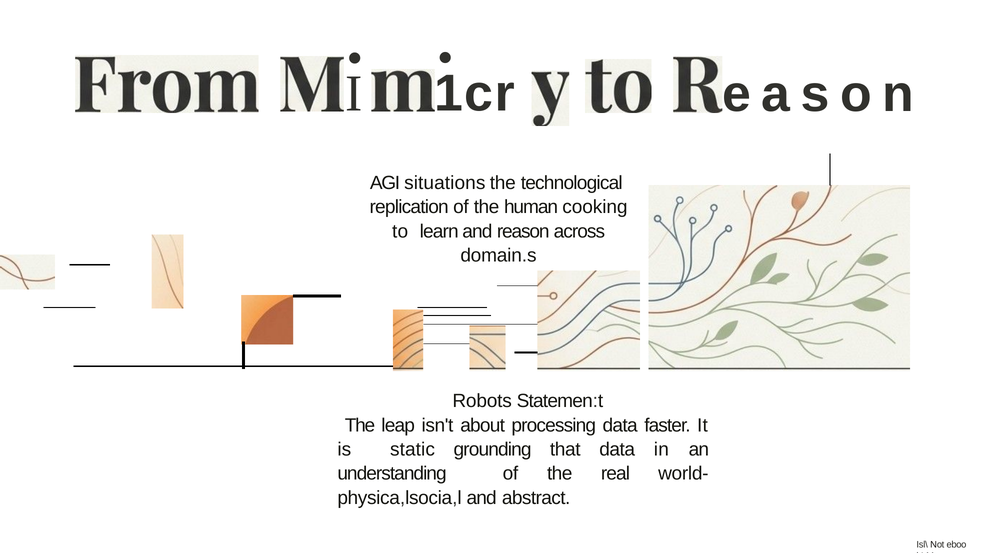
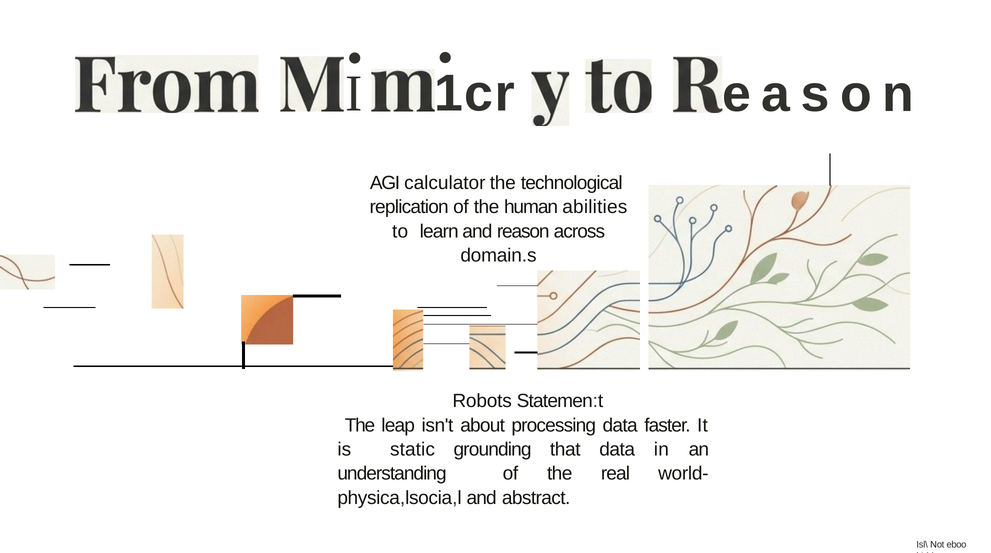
situations: situations -> calculator (445, 183)
cooking: cooking -> abilities (595, 207)
